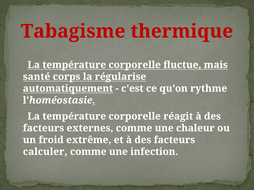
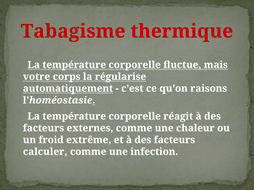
santé: santé -> votre (37, 77)
rythme: rythme -> raisons (209, 89)
